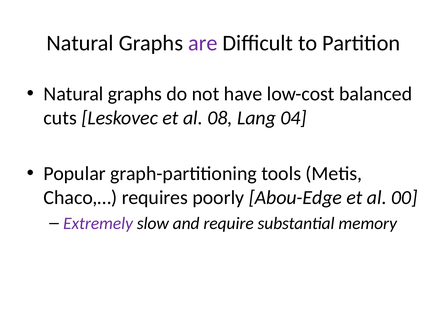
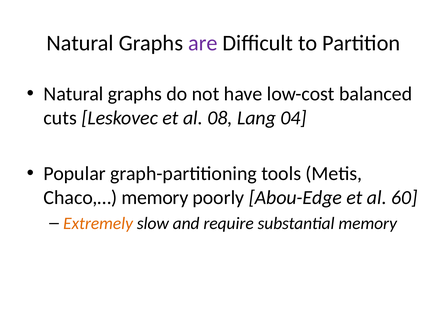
Chaco,… requires: requires -> memory (155, 197)
00: 00 -> 60 (404, 197)
Extremely colour: purple -> orange (98, 223)
